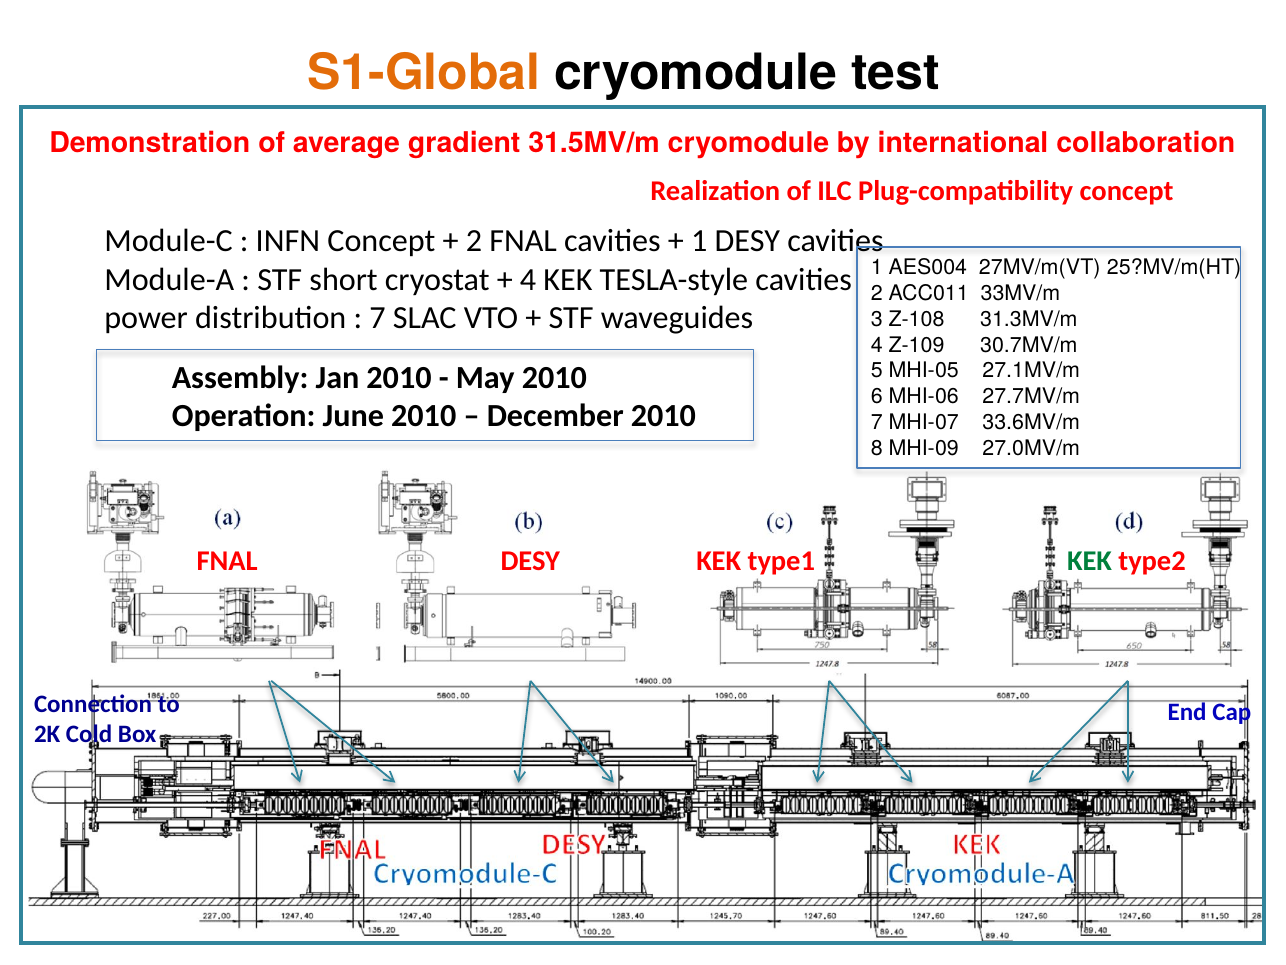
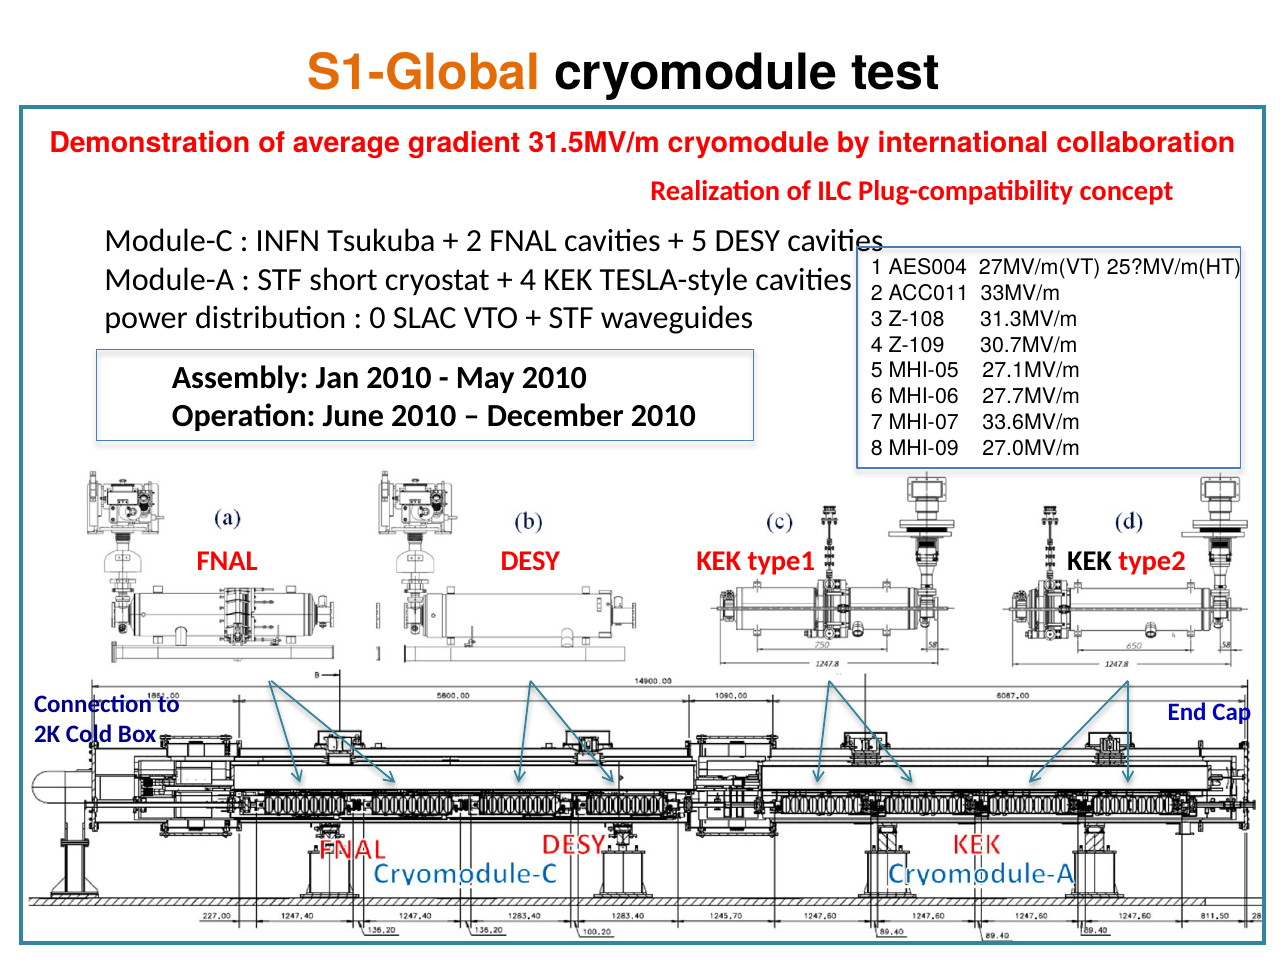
INFN Concept: Concept -> Tsukuba (381, 241)
1: 1 -> 5 (699, 241)
7: 7 -> 0 (378, 318)
KEK colour: green -> black (1090, 561)
